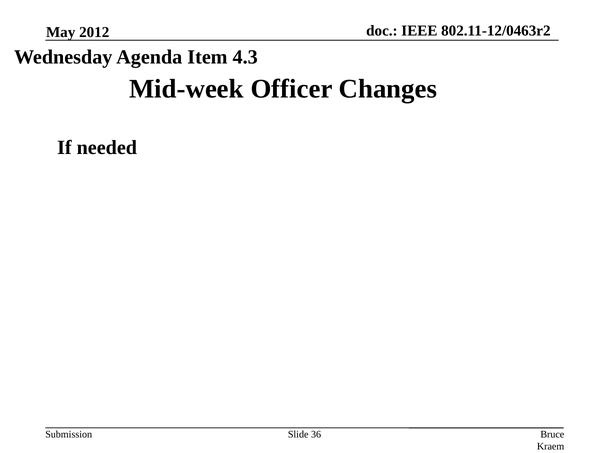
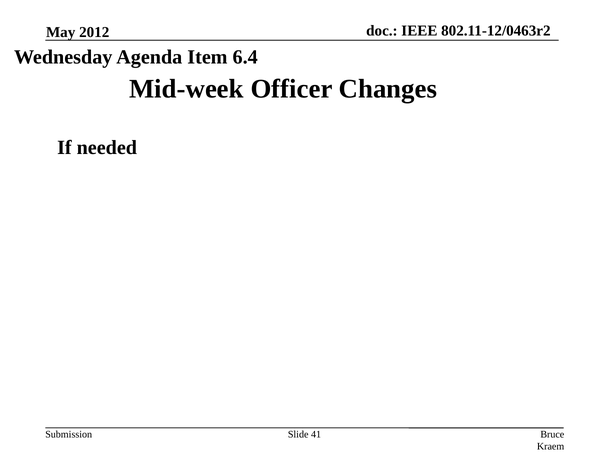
4.3: 4.3 -> 6.4 (245, 57)
36: 36 -> 41 (316, 434)
